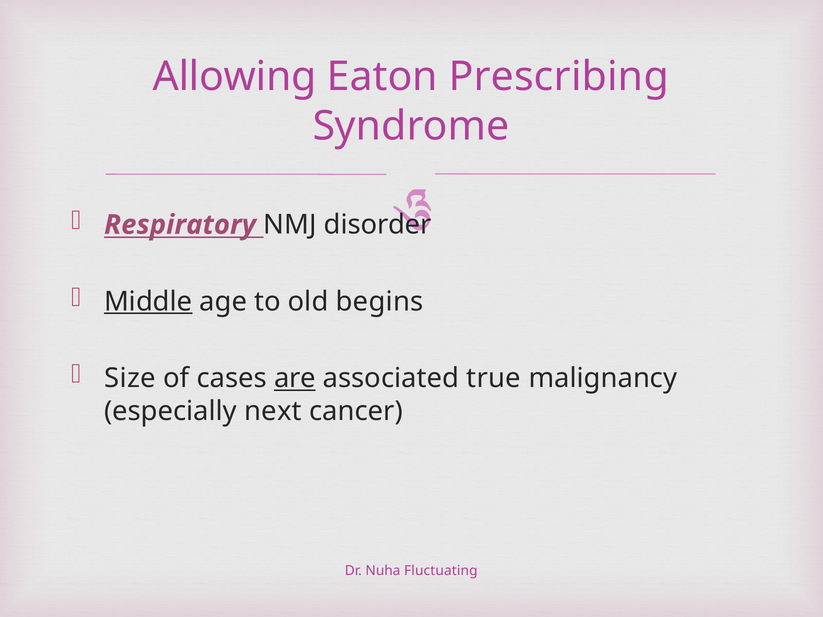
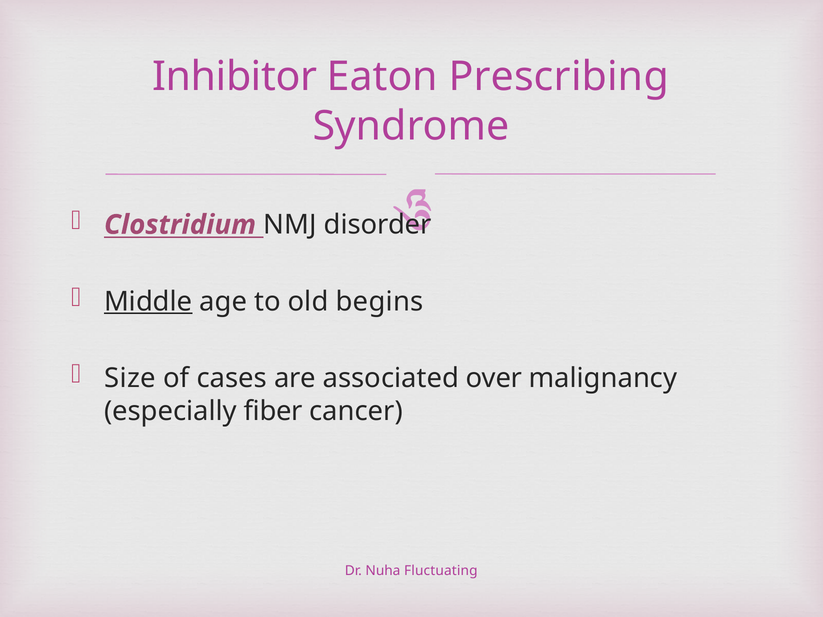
Allowing: Allowing -> Inhibitor (235, 77)
Respiratory: Respiratory -> Clostridium (180, 225)
are underline: present -> none (295, 378)
true: true -> over (494, 378)
next: next -> fiber (273, 411)
